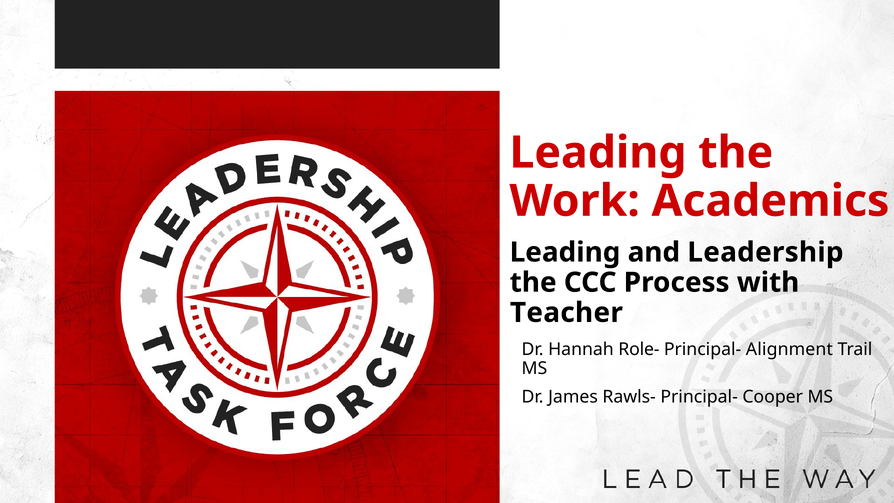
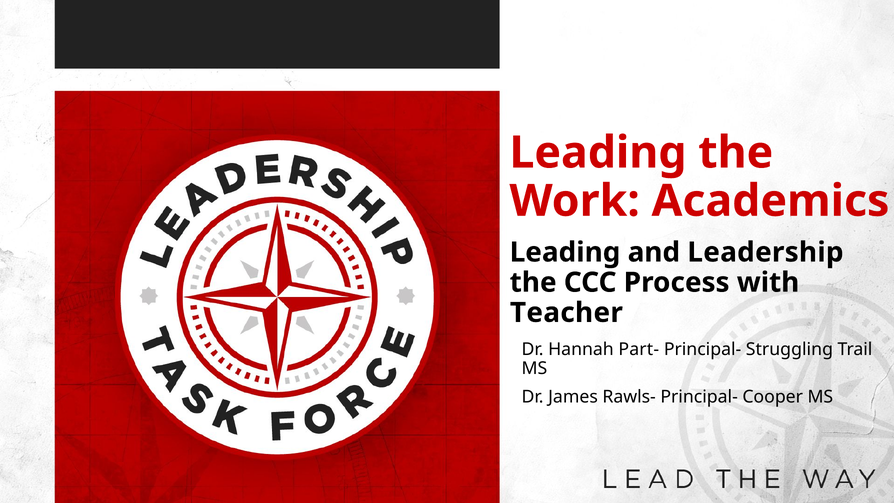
Role-: Role- -> Part- (639, 349)
Alignment: Alignment -> Struggling (789, 349)
